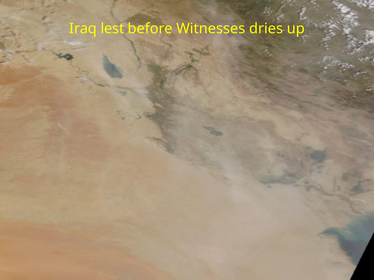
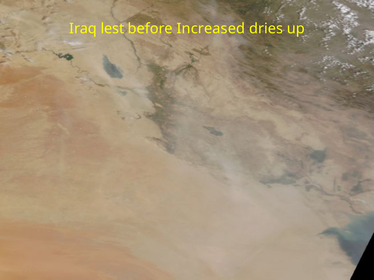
Witnesses: Witnesses -> Increased (211, 29)
